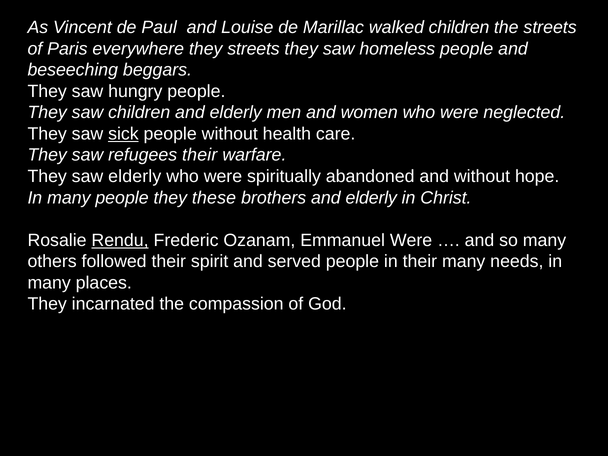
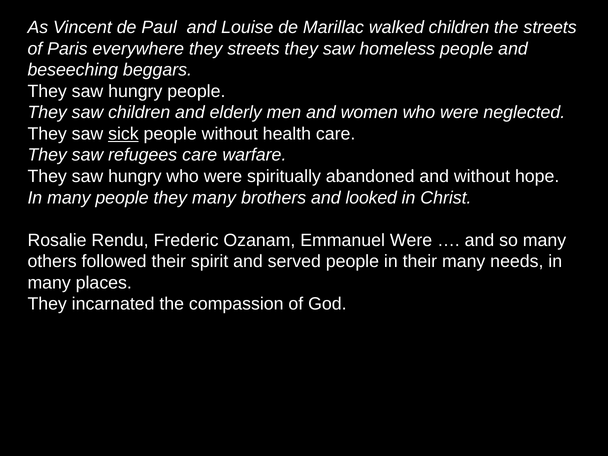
refugees their: their -> care (200, 155)
elderly: elderly -> hungry (135, 176)
they these: these -> many (214, 198)
brothers and elderly: elderly -> looked (371, 198)
Rendu underline: present -> none (120, 240)
